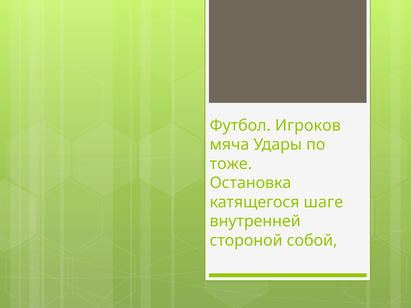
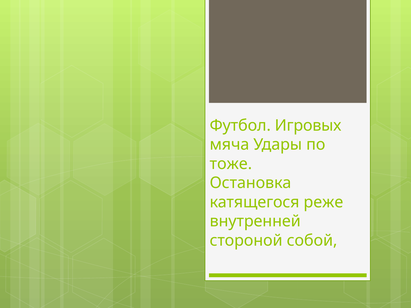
Игроков: Игроков -> Игровых (308, 126)
шаге: шаге -> реже (323, 202)
